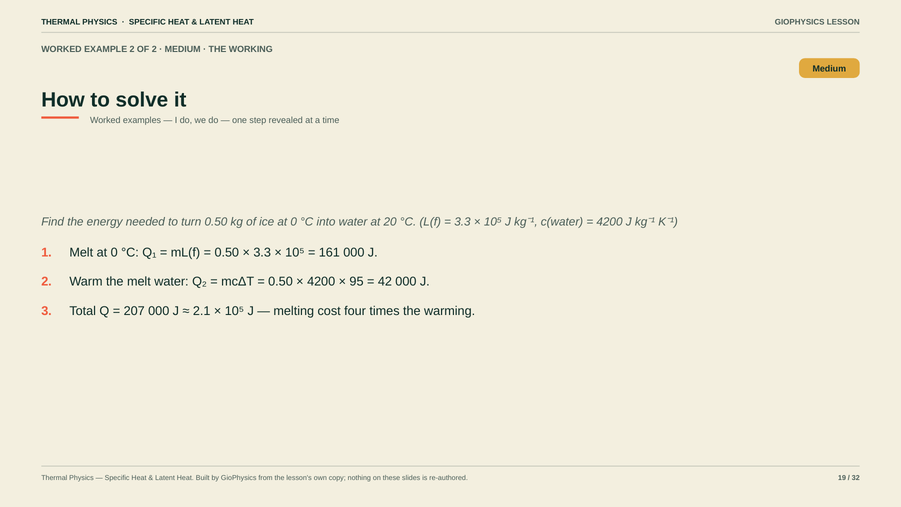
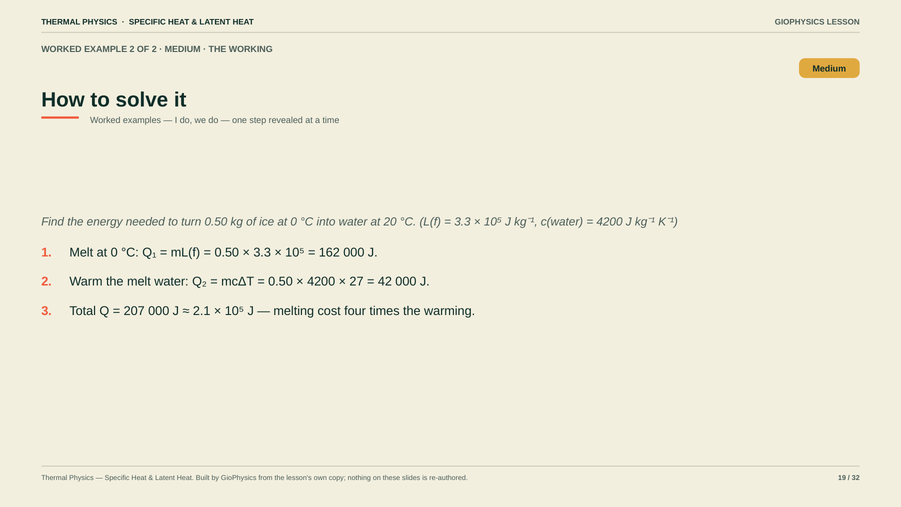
161: 161 -> 162 (329, 253)
95: 95 -> 27 (357, 282)
